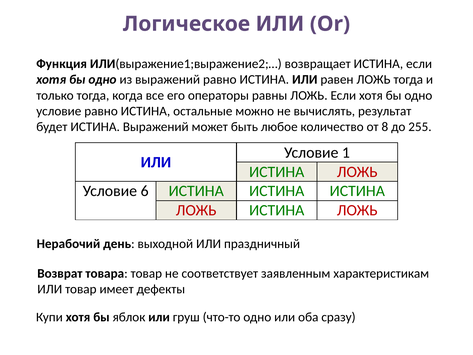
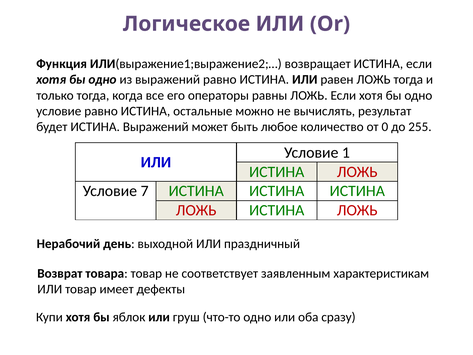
8: 8 -> 0 (385, 127)
6: 6 -> 7 (145, 191)
